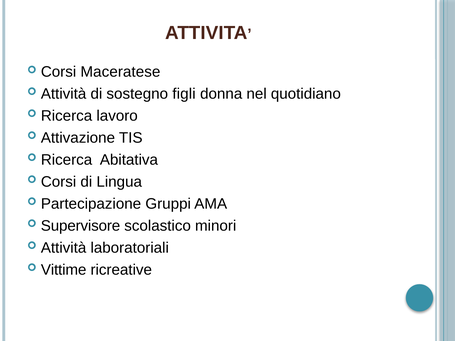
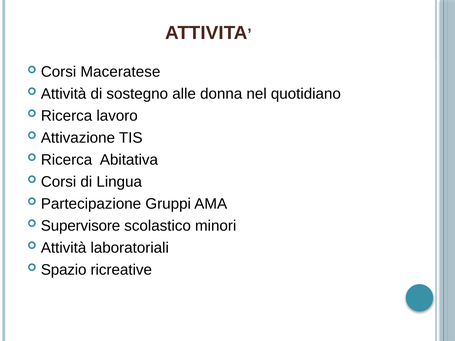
figli: figli -> alle (184, 94)
Vittime: Vittime -> Spazio (64, 270)
